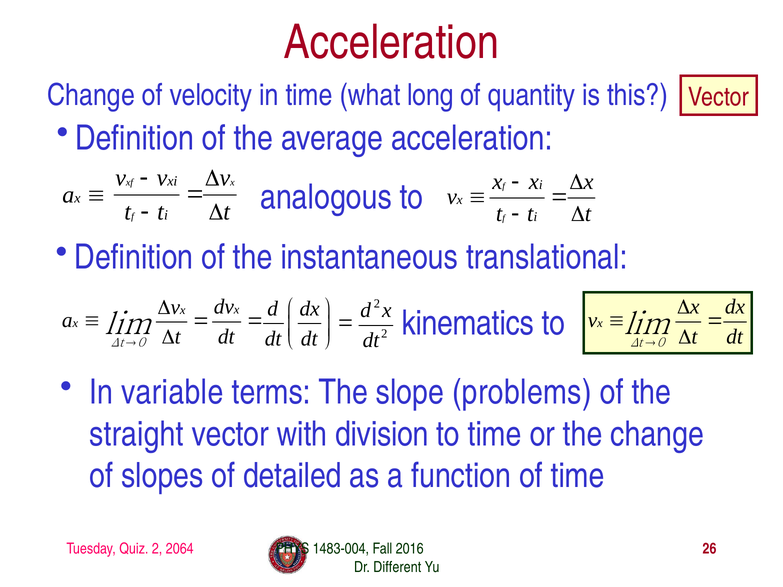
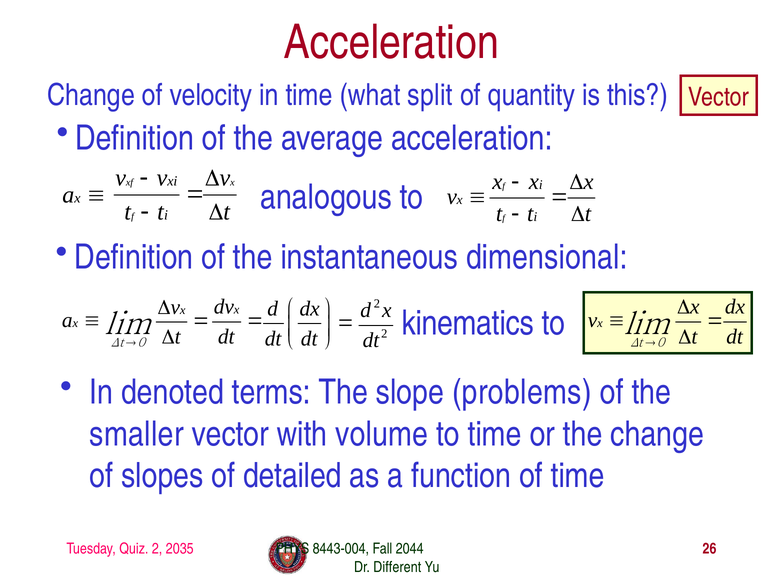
long: long -> split (430, 95)
translational: translational -> dimensional (547, 257)
variable: variable -> denoted (173, 393)
straight: straight -> smaller (137, 434)
division: division -> volume (382, 434)
2064: 2064 -> 2035 (180, 549)
1483-004: 1483-004 -> 8443-004 (341, 549)
2016: 2016 -> 2044 (410, 549)
